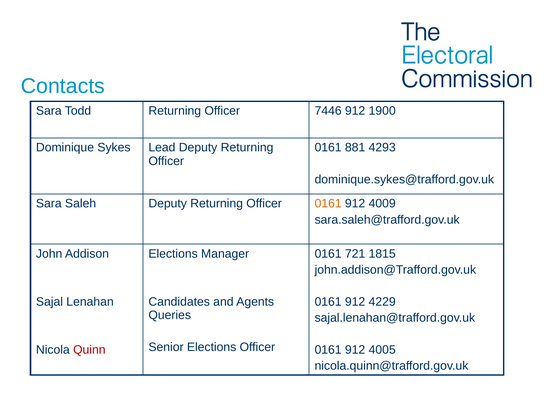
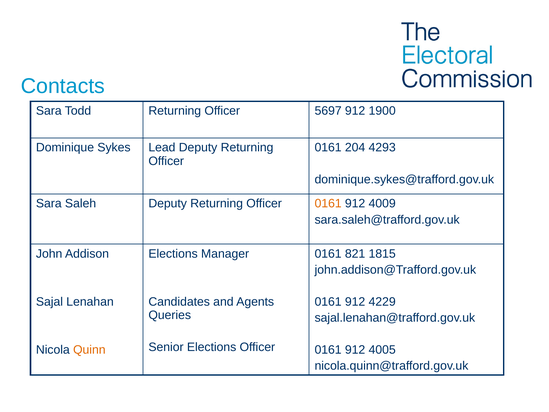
7446: 7446 -> 5697 (328, 111)
881: 881 -> 204 (355, 148)
721: 721 -> 821 (355, 254)
Quinn colour: red -> orange (89, 350)
